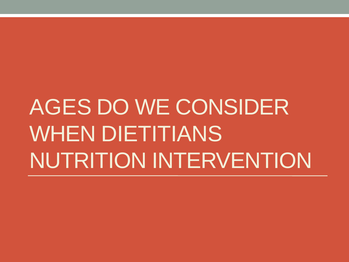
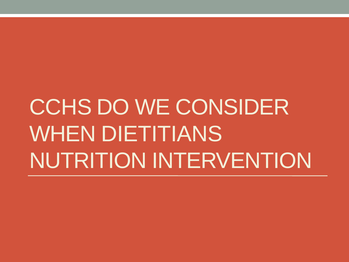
AGES: AGES -> CCHS (61, 107)
